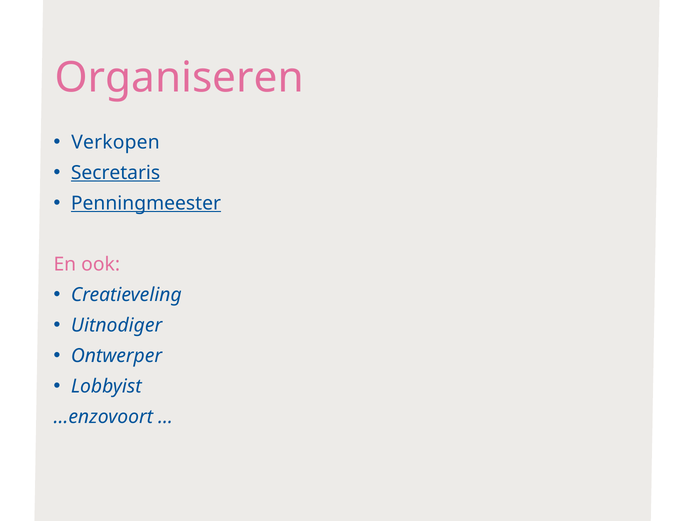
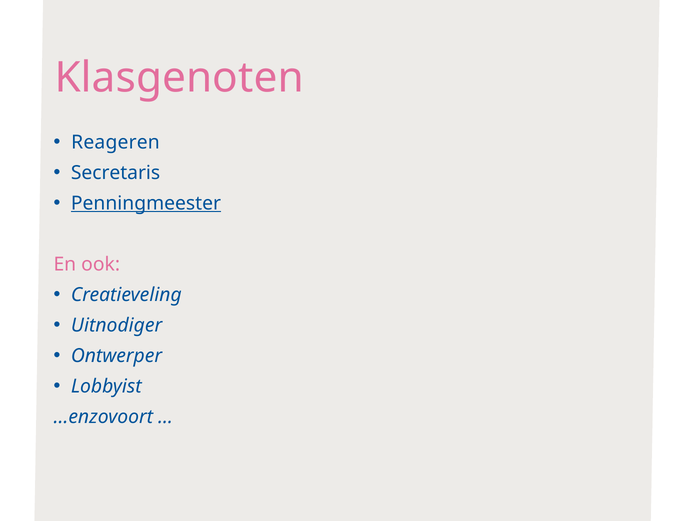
Organiseren: Organiseren -> Klasgenoten (179, 78)
Verkopen: Verkopen -> Reageren (116, 142)
Secretaris underline: present -> none (116, 173)
